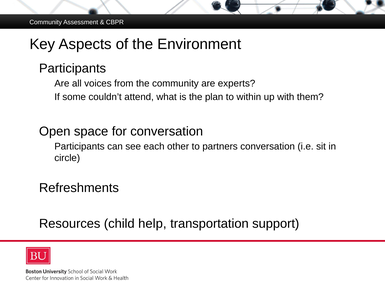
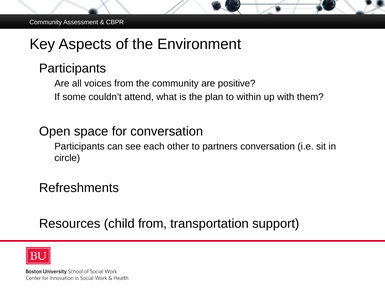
experts: experts -> positive (237, 83)
child help: help -> from (153, 224)
